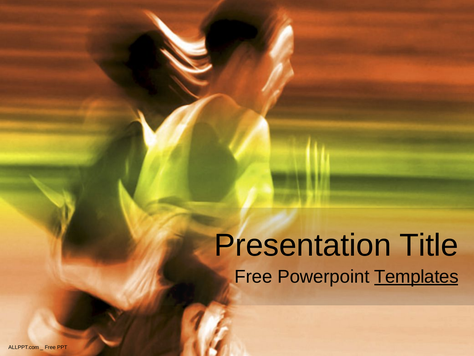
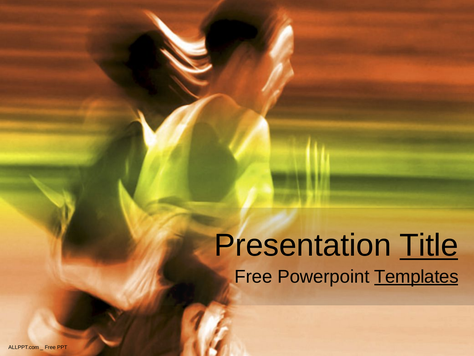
Title underline: none -> present (429, 245)
